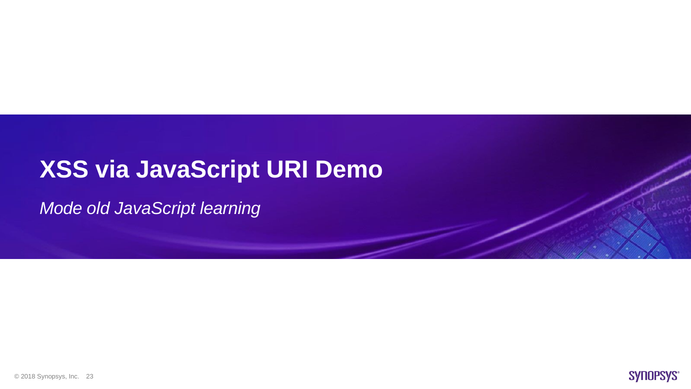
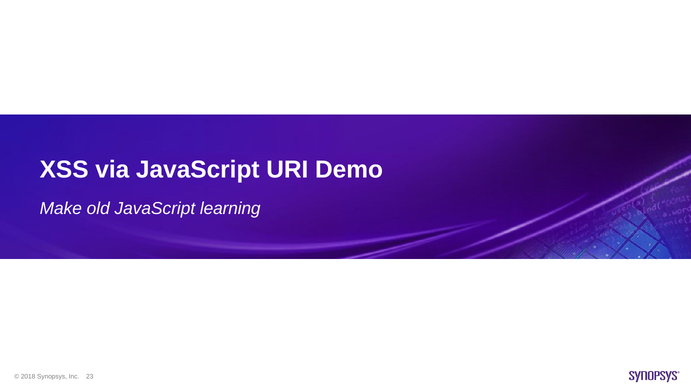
Mode: Mode -> Make (61, 209)
